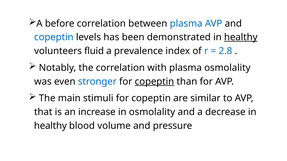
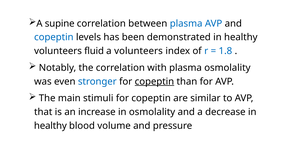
before: before -> supine (60, 24)
healthy underline: present -> none (241, 37)
a prevalence: prevalence -> volunteers (138, 51)
2.8: 2.8 -> 1.8 (225, 51)
